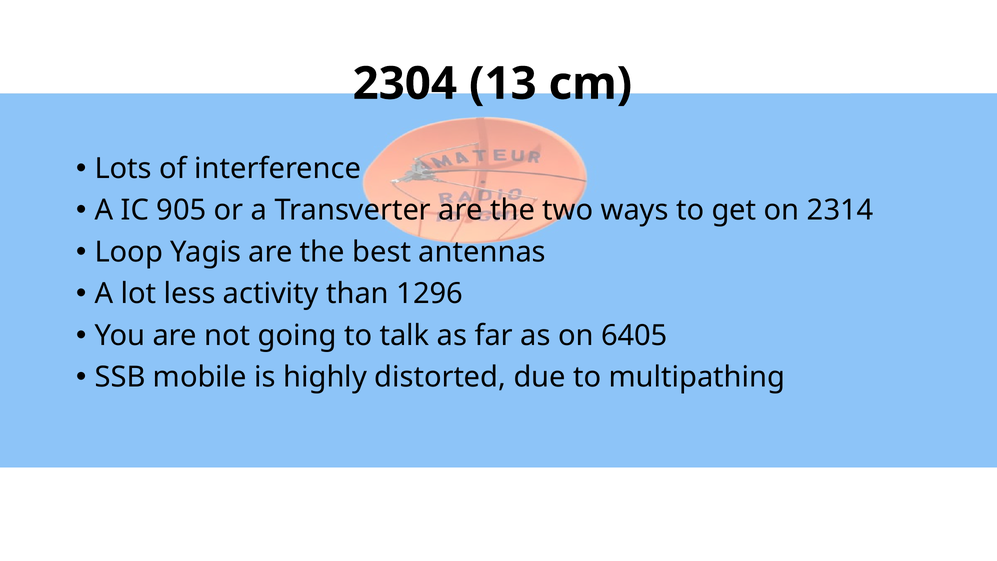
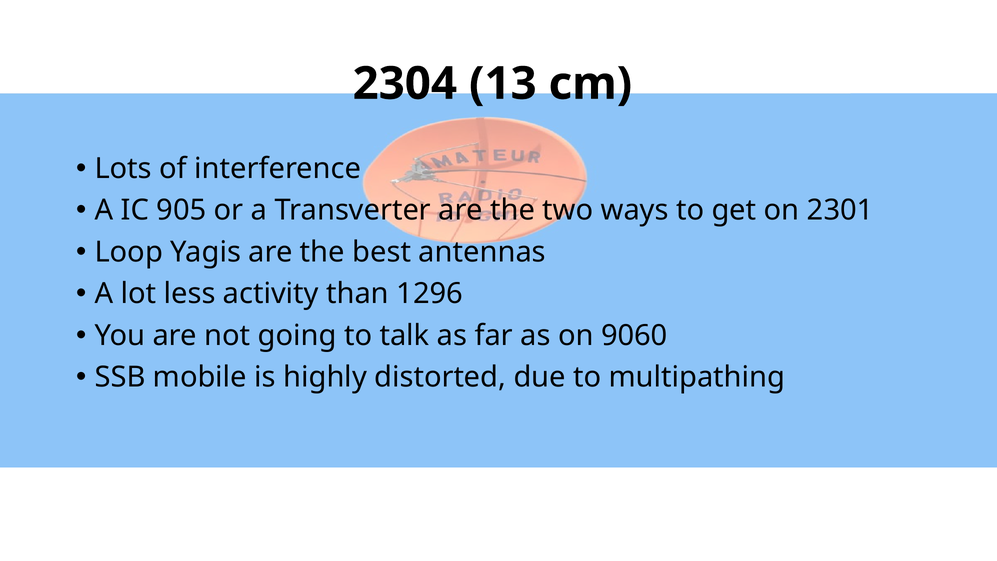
2314: 2314 -> 2301 (840, 210)
6405: 6405 -> 9060 (634, 335)
